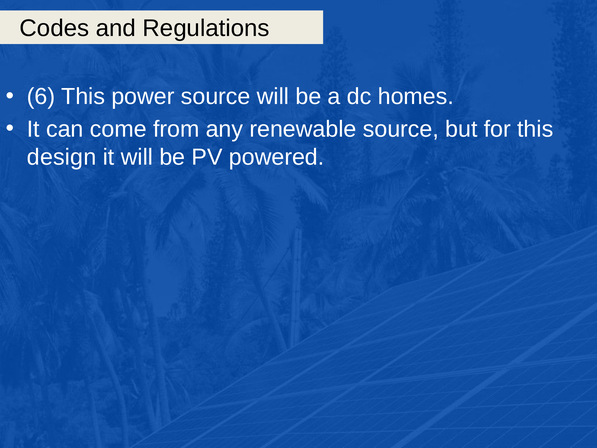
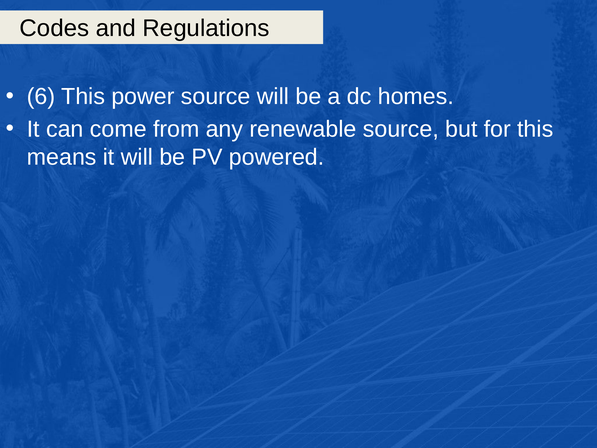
design: design -> means (62, 157)
